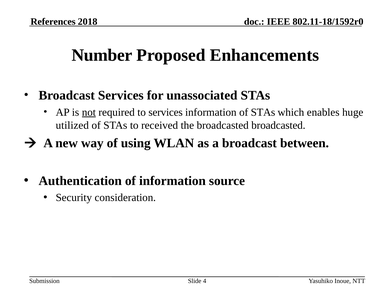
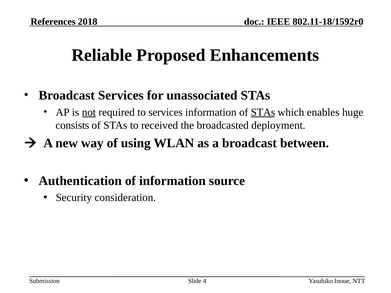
Number: Number -> Reliable (102, 55)
STAs underline: none -> present (263, 112)
utilized: utilized -> consists (72, 125)
broadcasted broadcasted: broadcasted -> deployment (278, 125)
